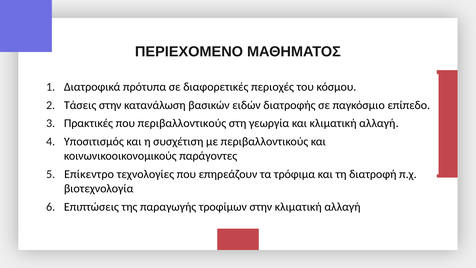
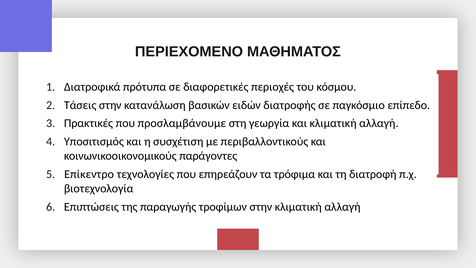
που περιβαλλοντικούς: περιβαλλοντικούς -> προσλαμβάνουμε (182, 123)
